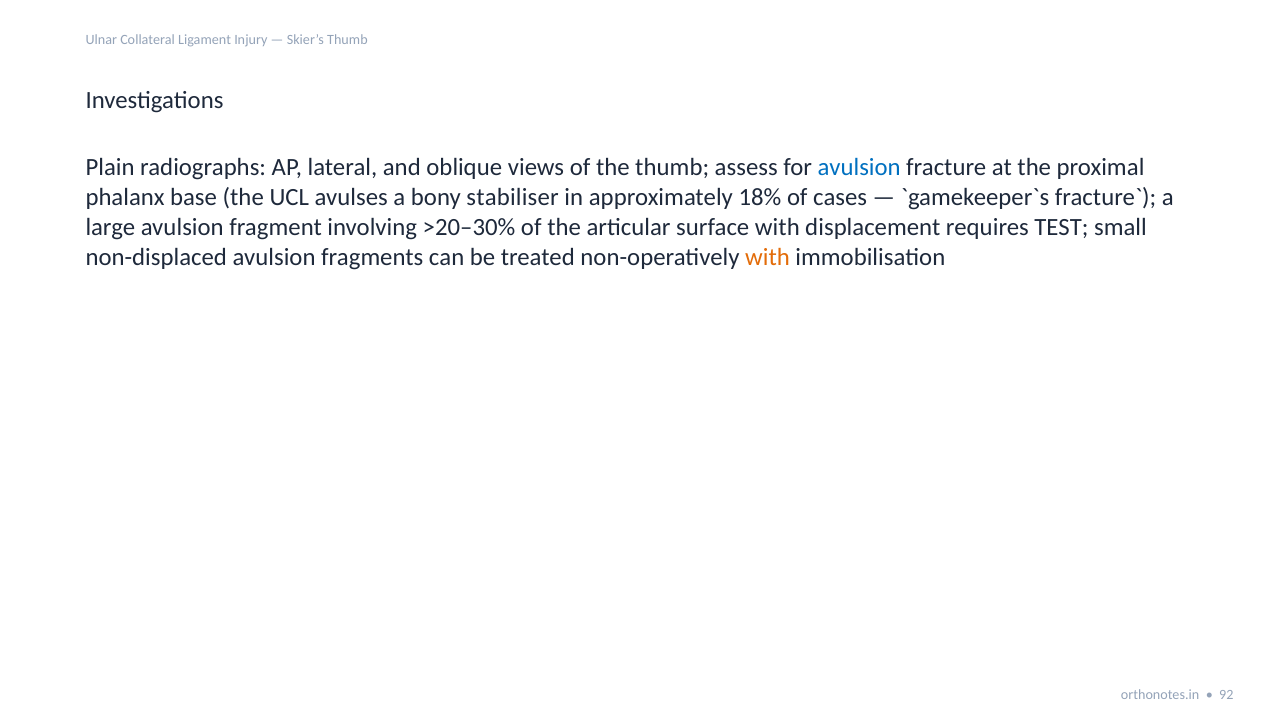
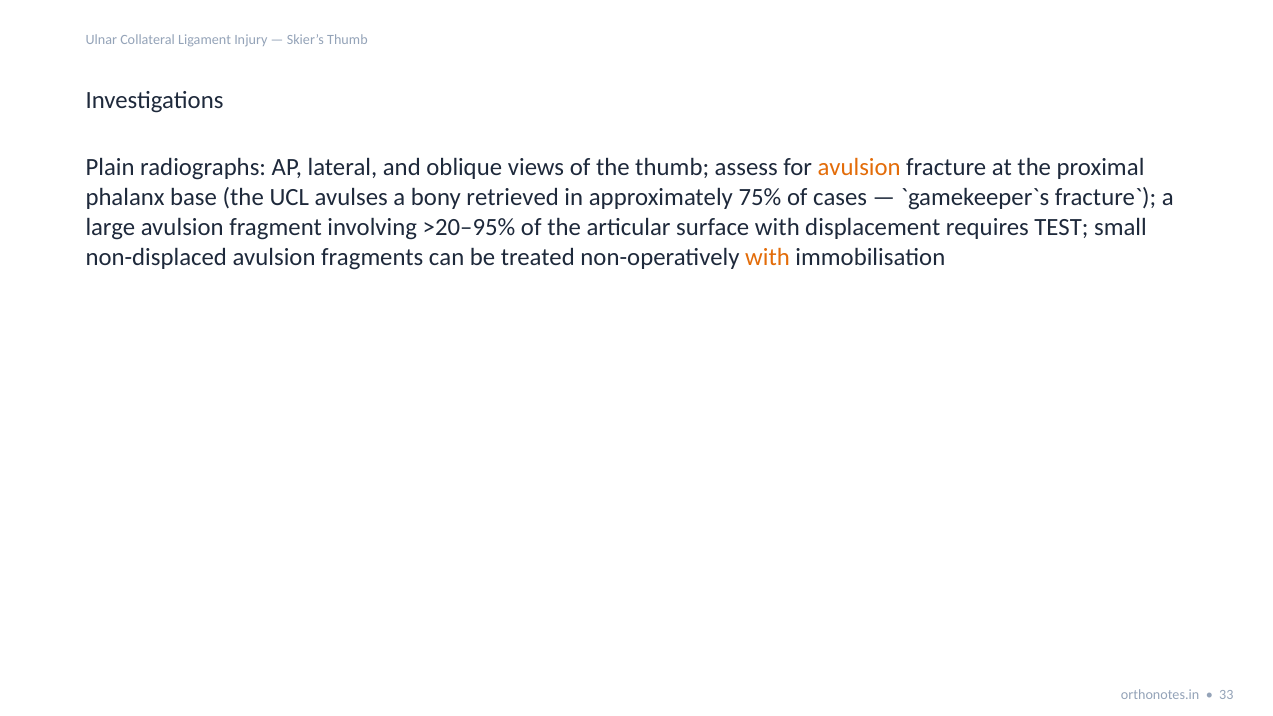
avulsion colour: blue -> orange (859, 168)
stabiliser: stabiliser -> retrieved (513, 198)
18%: 18% -> 75% (760, 198)
>20–30%: >20–30% -> >20–95% (469, 227)
92: 92 -> 33 (1226, 695)
